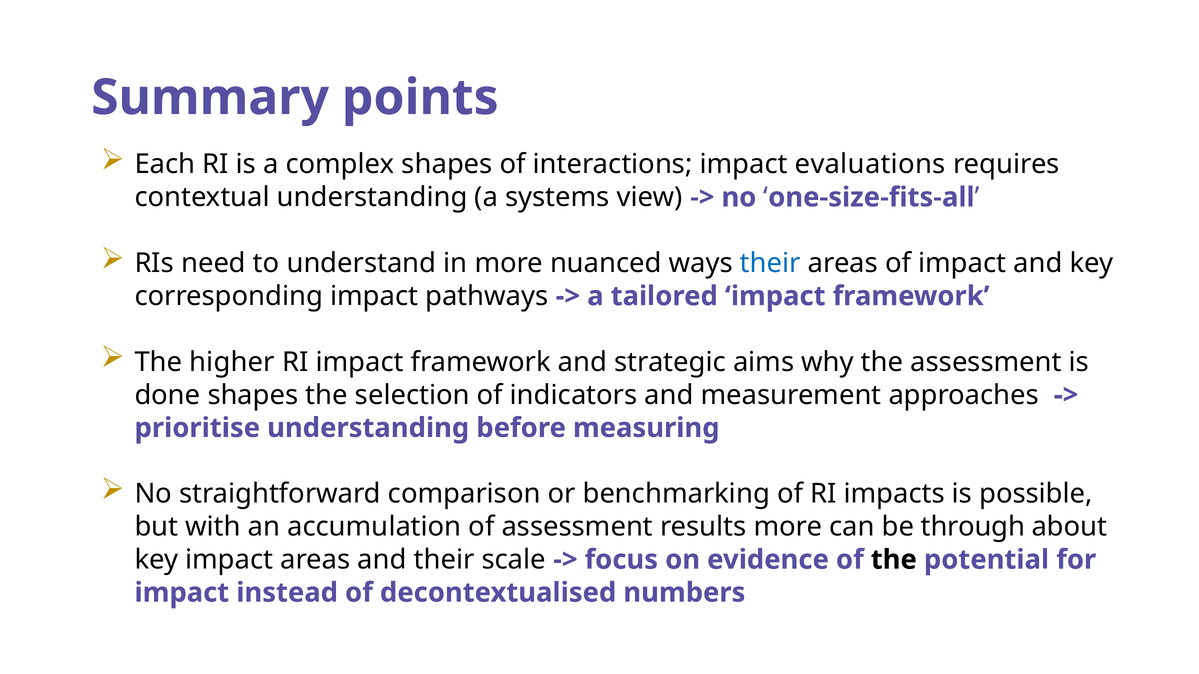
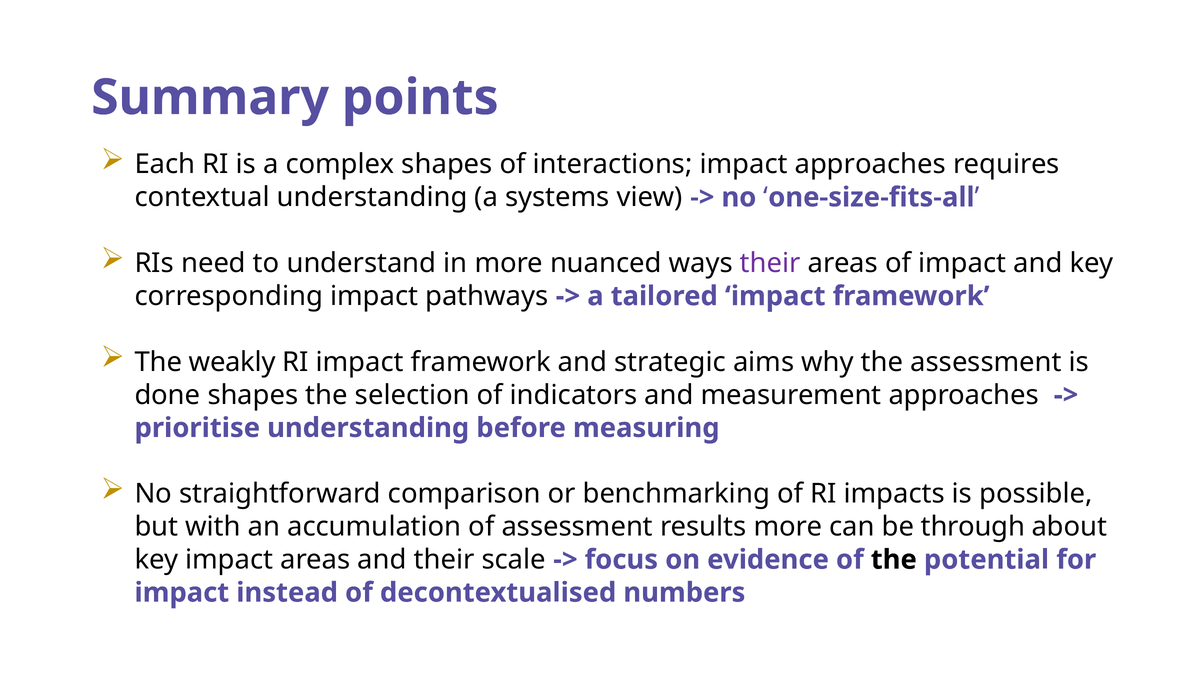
impact evaluations: evaluations -> approaches (870, 165)
their colour: blue -> purple (770, 263)
higher: higher -> weakly (232, 362)
